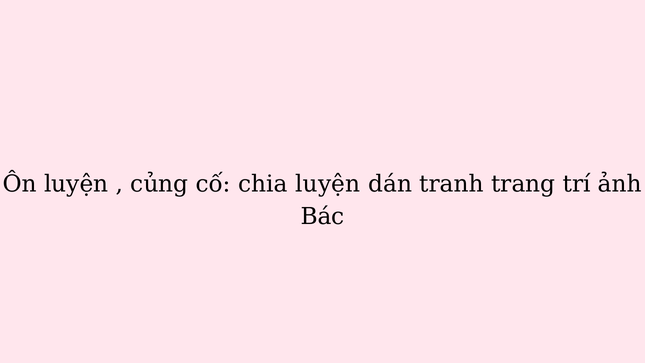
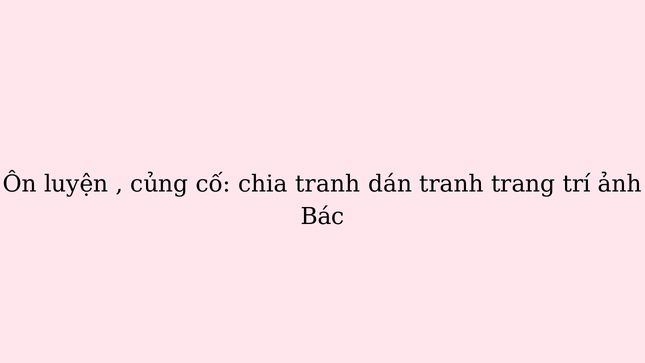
chia luyện: luyện -> tranh (328, 184)
